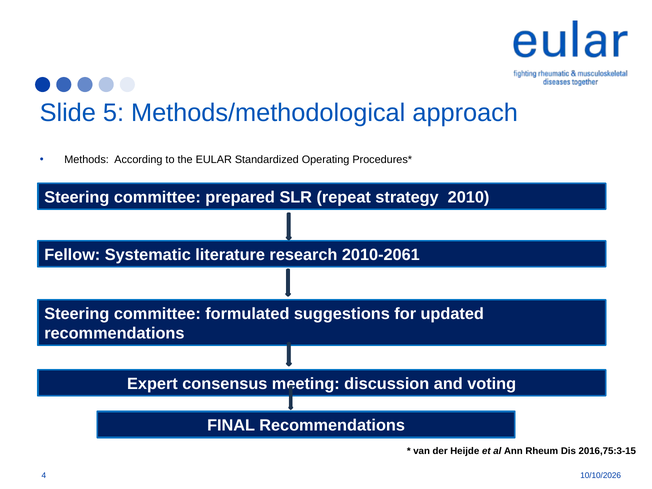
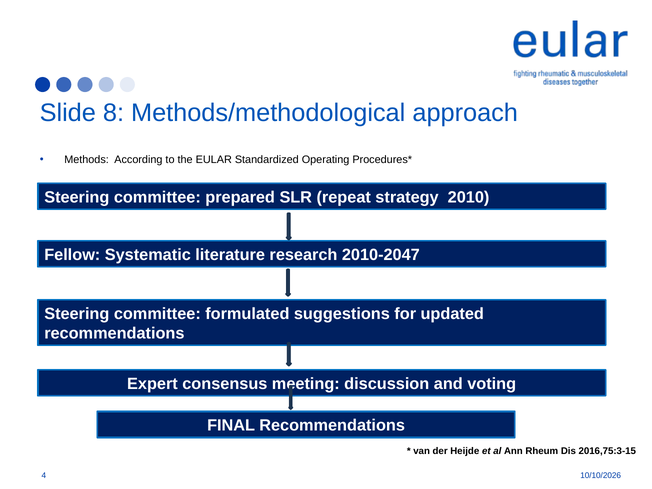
5: 5 -> 8 (113, 113)
2010-2061: 2010-2061 -> 2010-2047 (381, 255)
